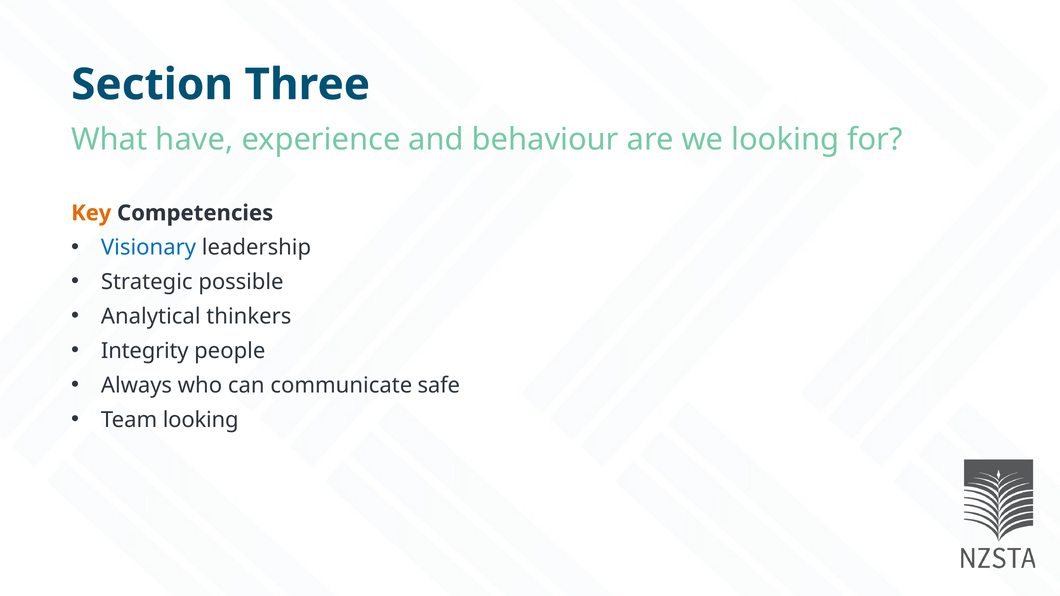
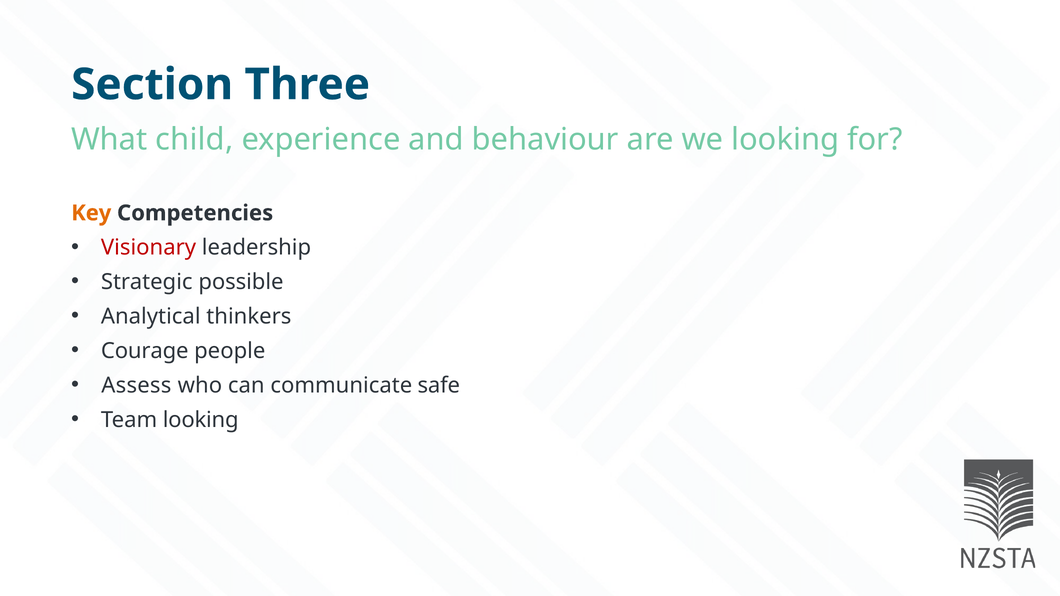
have: have -> child (194, 140)
Visionary colour: blue -> red (149, 248)
Integrity: Integrity -> Courage (145, 351)
Always: Always -> Assess (136, 385)
